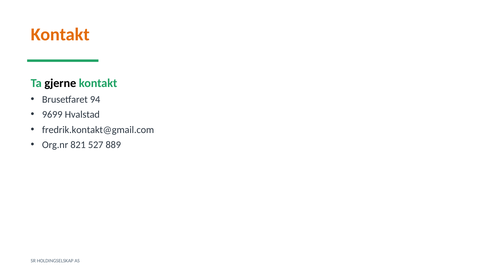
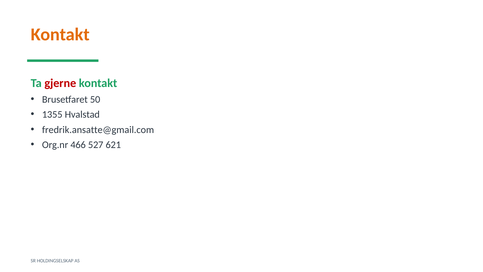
gjerne colour: black -> red (60, 83)
94: 94 -> 50 (95, 99)
9699: 9699 -> 1355 (52, 114)
fredrik.kontakt@gmail.com: fredrik.kontakt@gmail.com -> fredrik.ansatte@gmail.com (98, 130)
821: 821 -> 466 (78, 145)
889: 889 -> 621 (113, 145)
